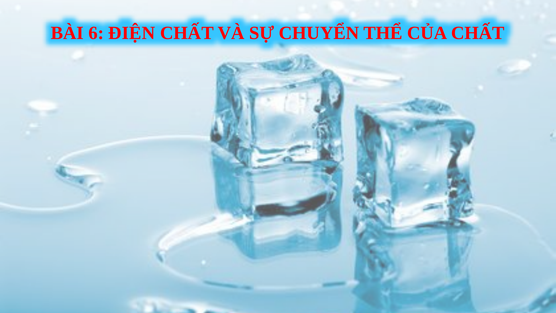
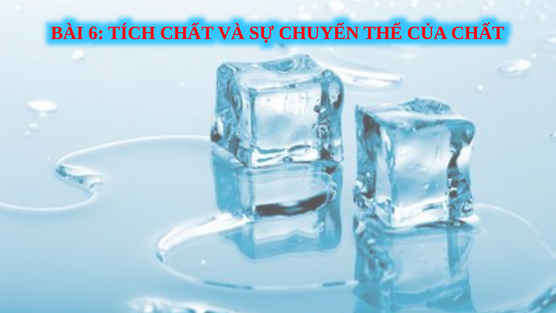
ĐIỆN: ĐIỆN -> TÍCH (132, 33)
